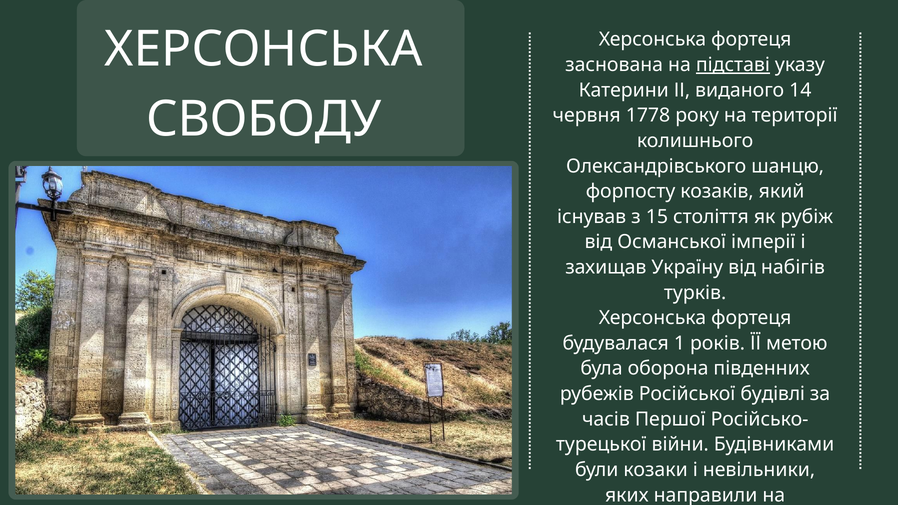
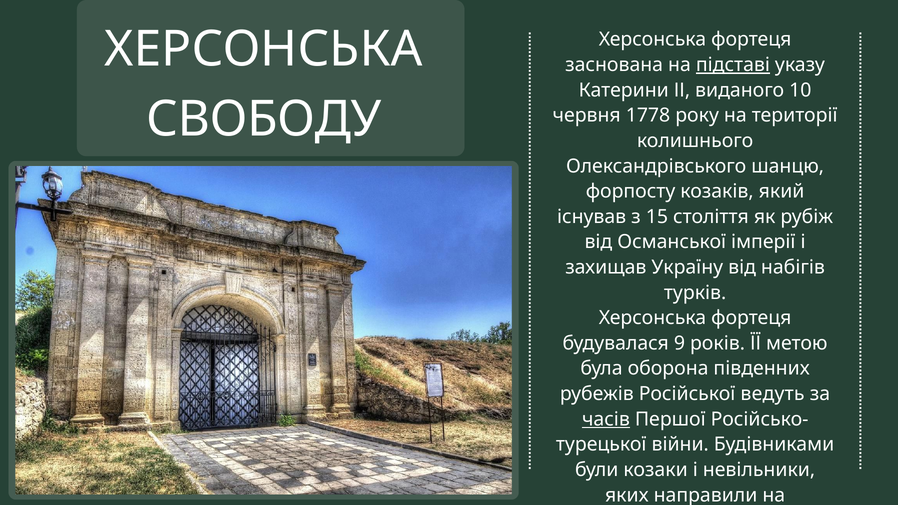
14: 14 -> 10 (800, 90)
1: 1 -> 9 (679, 343)
будівлі: будівлі -> ведуть (773, 394)
часів underline: none -> present (606, 419)
